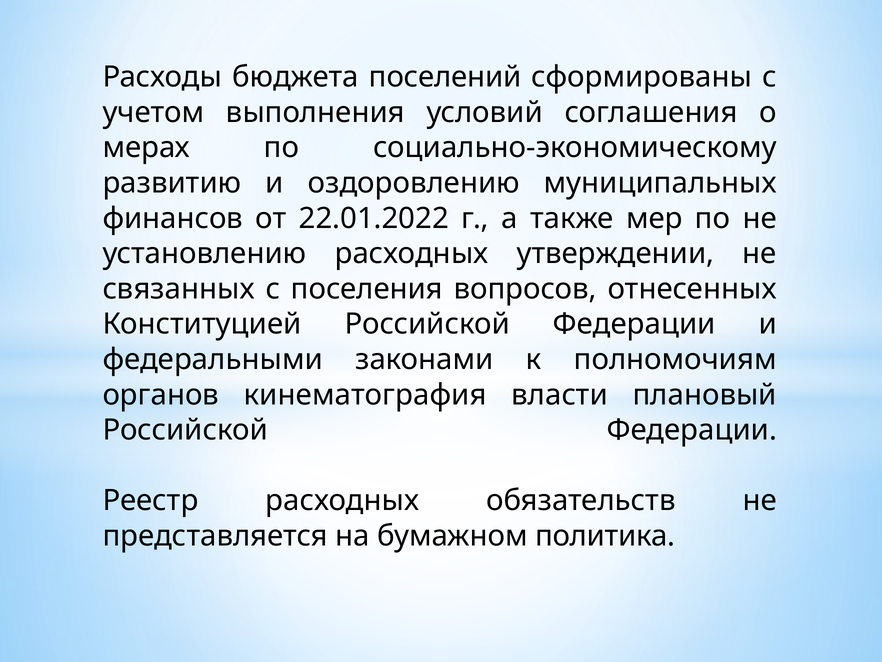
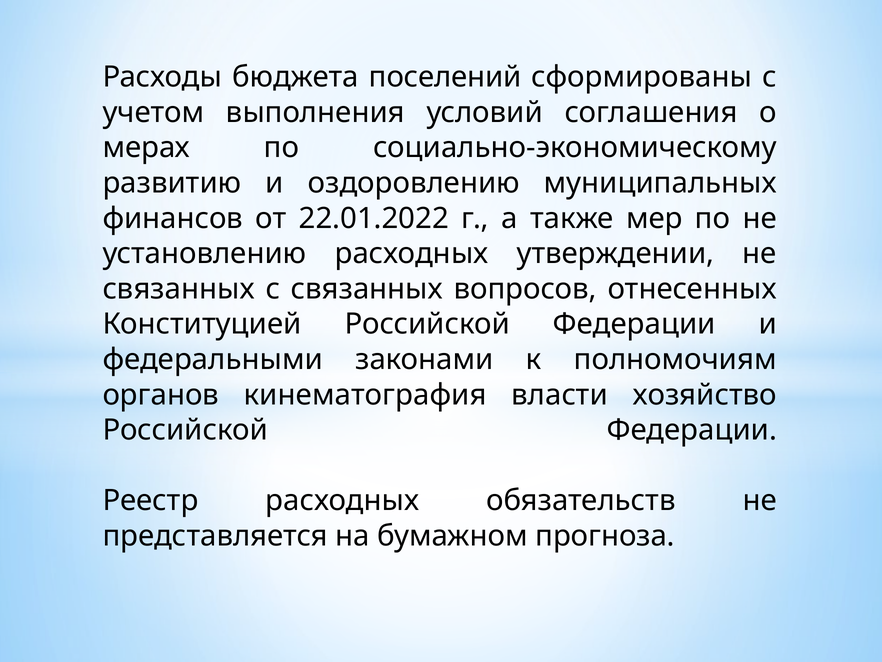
с поселения: поселения -> связанных (367, 289)
плановый: плановый -> хозяйство (705, 395)
политика: политика -> прогноза (605, 536)
